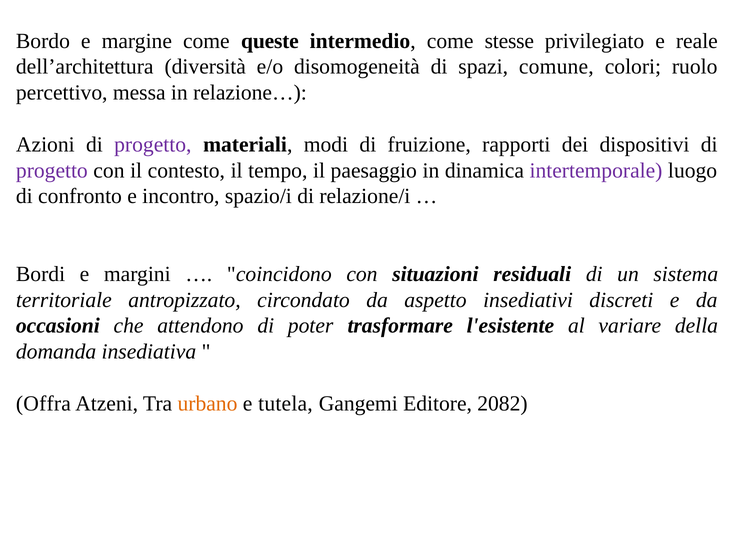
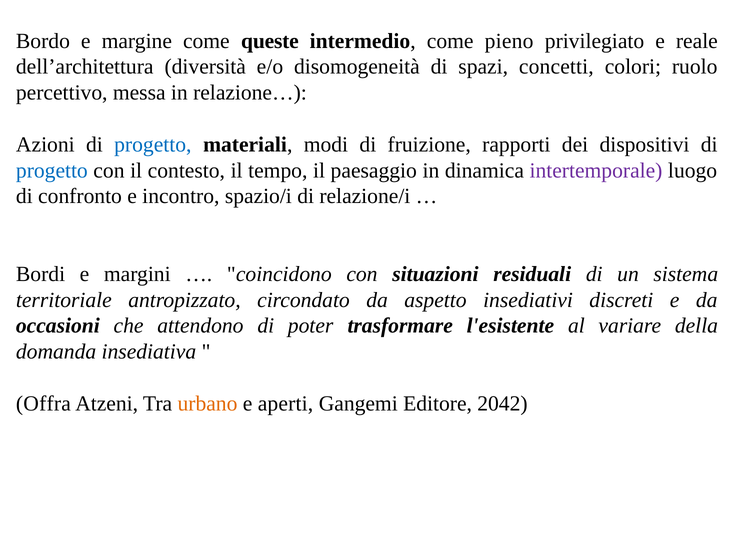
stesse: stesse -> pieno (509, 41)
comune: comune -> concetti (556, 67)
progetto colour: purple -> blue (153, 144)
progetto colour: purple -> blue (52, 170)
tutela: tutela -> aperti (285, 403)
2082: 2082 -> 2042 (502, 403)
